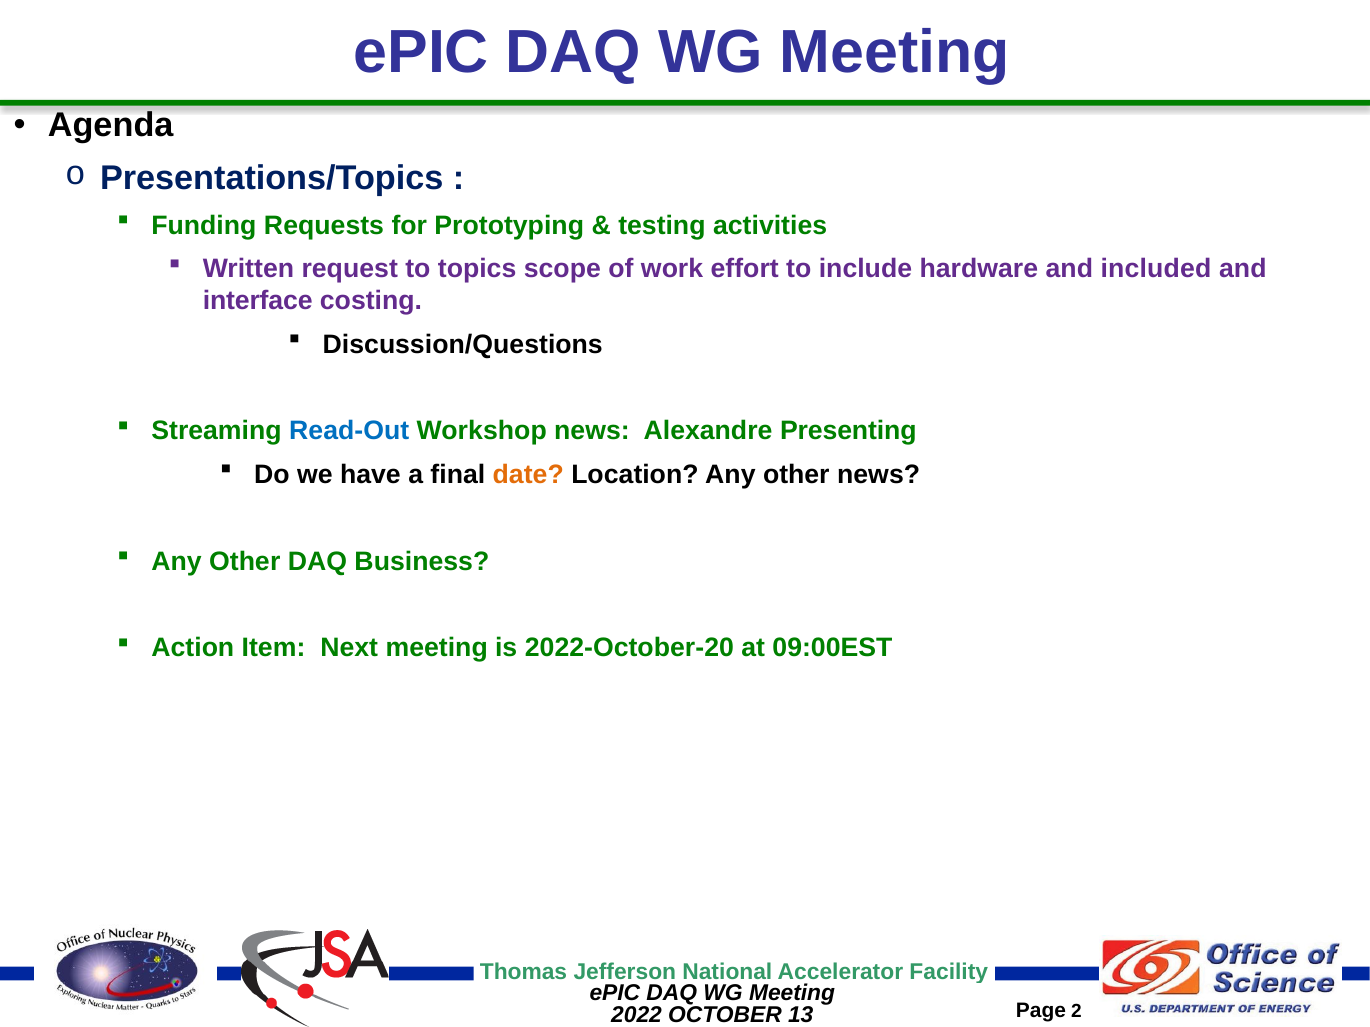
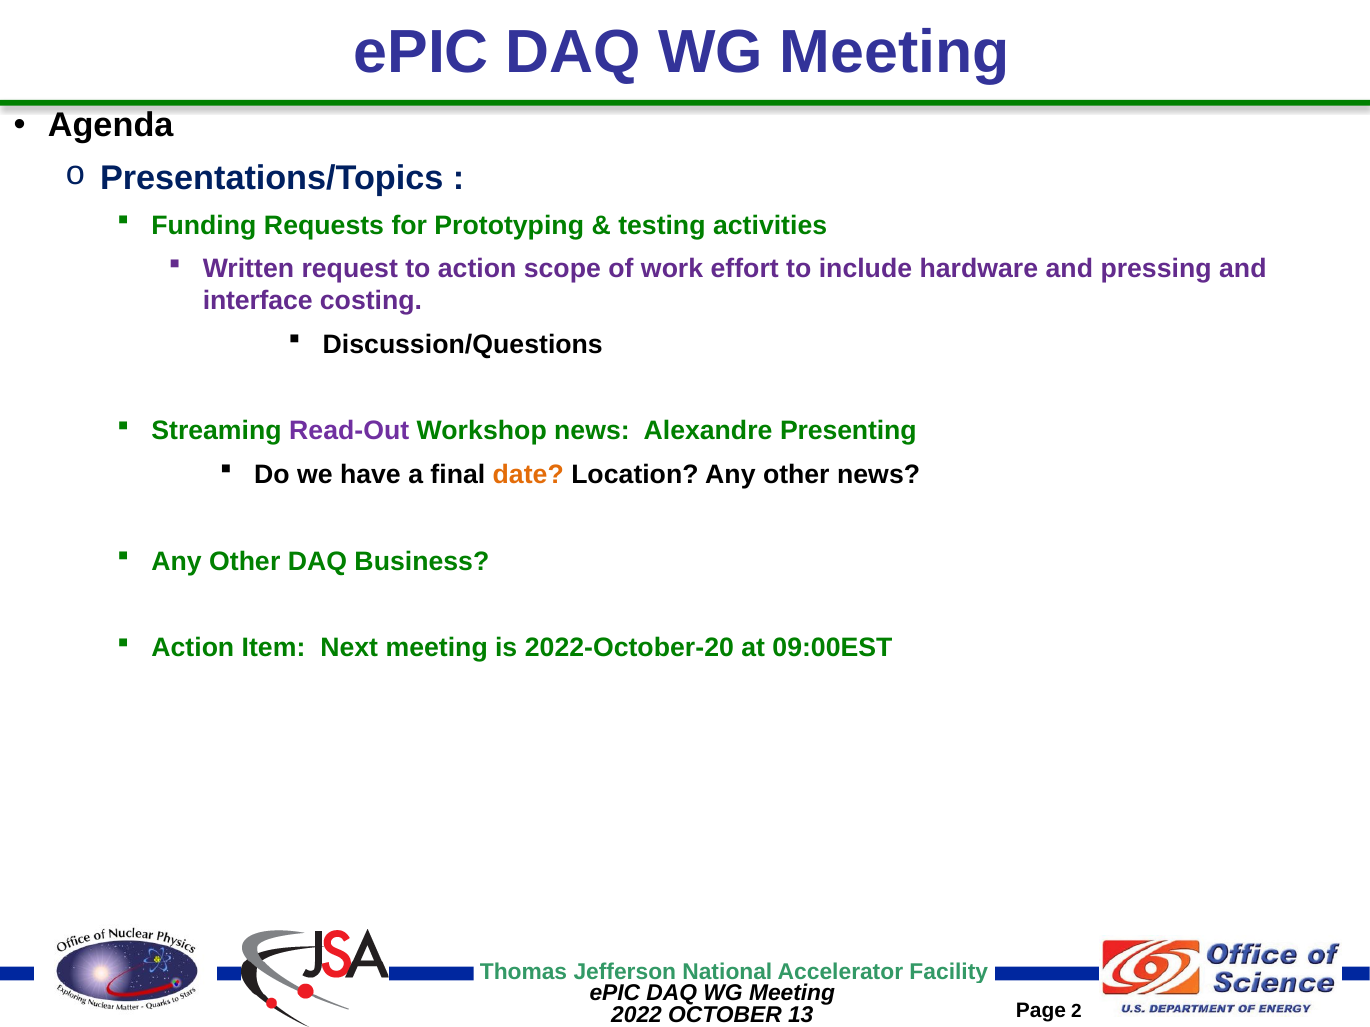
to topics: topics -> action (477, 269)
included: included -> pressing (1156, 269)
Read-Out colour: blue -> purple (349, 431)
